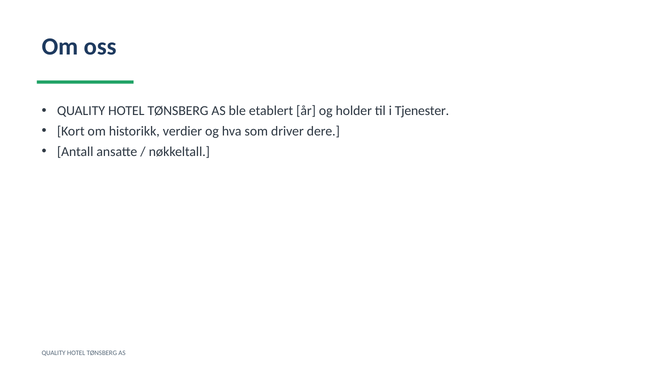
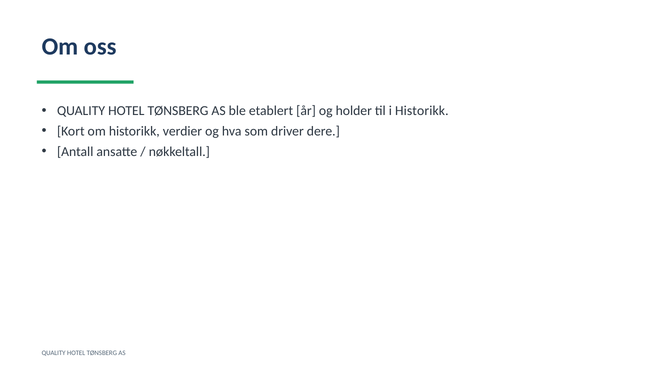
i Tjenester: Tjenester -> Historikk (422, 111)
